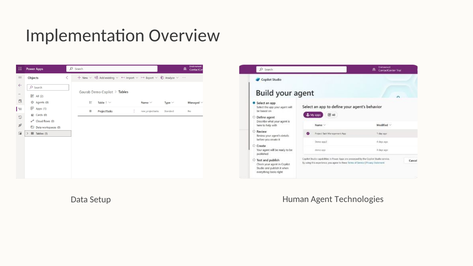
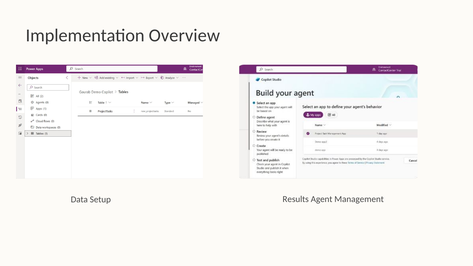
Human: Human -> Results (296, 199)
Technologies: Technologies -> Management (359, 199)
